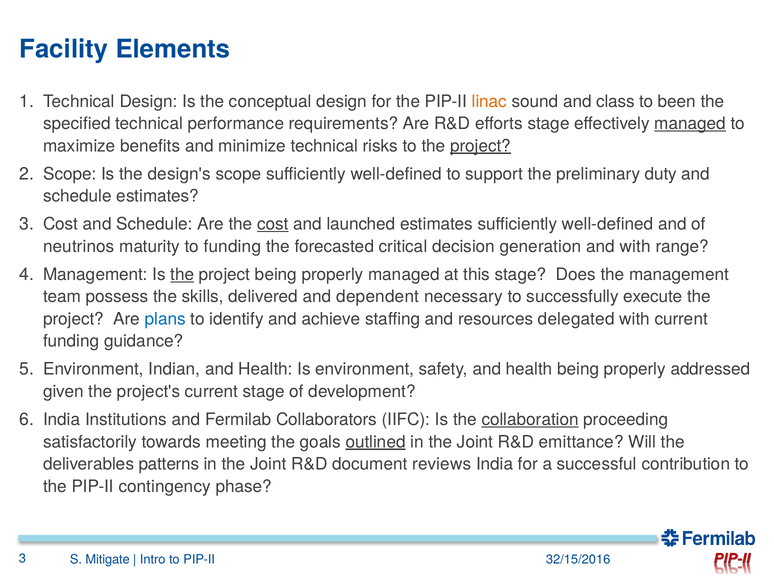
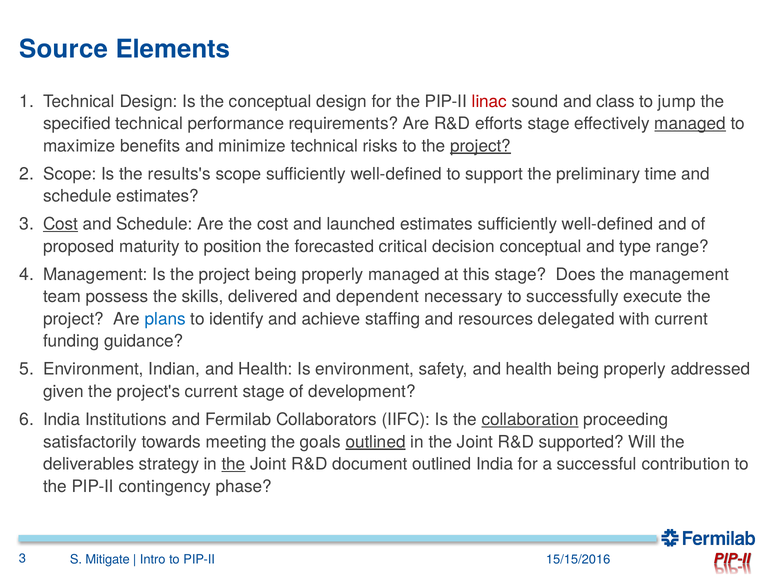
Facility: Facility -> Source (64, 49)
linac colour: orange -> red (489, 101)
been: been -> jump (677, 101)
design's: design's -> results's (179, 174)
duty: duty -> time (661, 174)
Cost underline: none -> present (61, 224)
cost underline: present -> none (273, 224)
neutrinos: neutrinos -> proposed (79, 247)
to funding: funding -> position (233, 247)
decision generation: generation -> conceptual (541, 247)
and with: with -> type (635, 247)
the underline: present -> none (182, 275)
emittance: emittance -> supported (581, 442)
patterns: patterns -> strategy (169, 465)
the underline: none -> present (234, 465)
document reviews: reviews -> outlined (442, 465)
32/15/2016: 32/15/2016 -> 15/15/2016 (578, 560)
